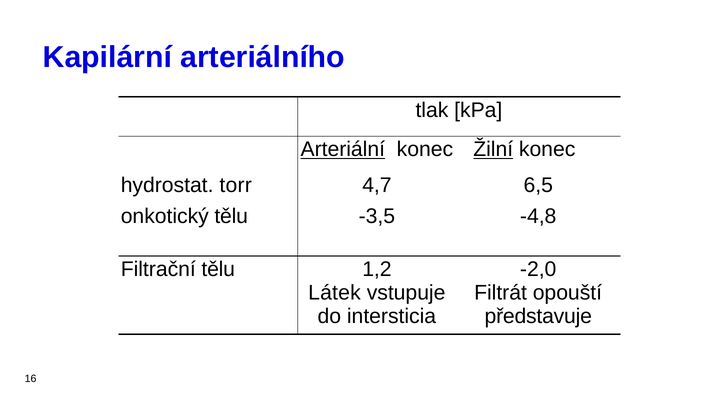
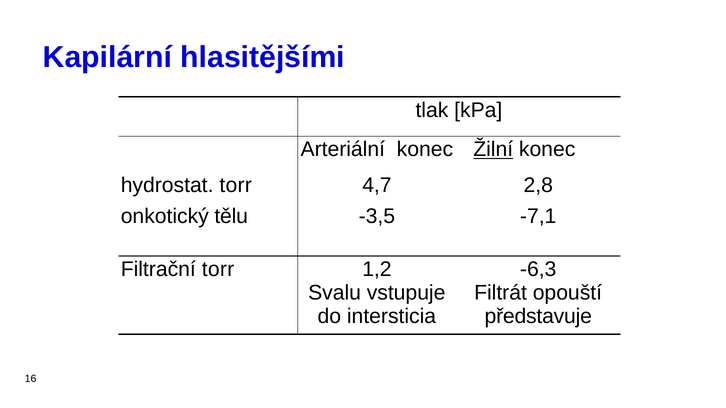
arteriálního: arteriálního -> hlasitějšími (263, 57)
Arteriální underline: present -> none (343, 150)
6,5: 6,5 -> 2,8 (538, 186)
-4,8: -4,8 -> -7,1 (538, 217)
Filtrační tělu: tělu -> torr (218, 269)
-2,0: -2,0 -> -6,3 (538, 269)
Látek: Látek -> Svalu (335, 293)
